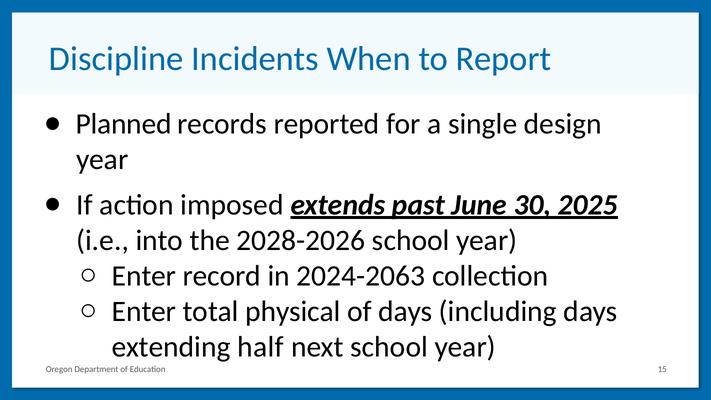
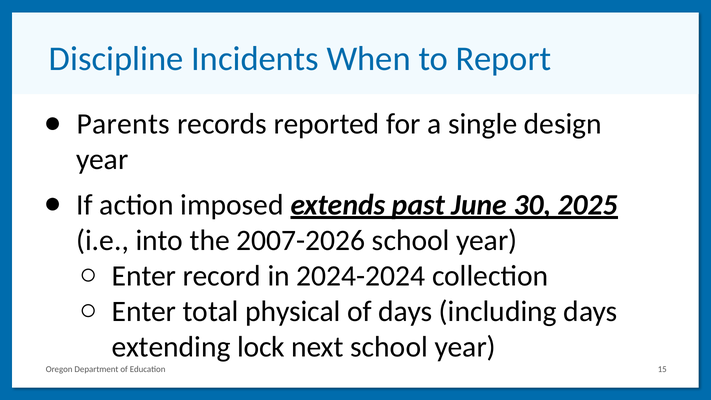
Planned: Planned -> Parents (123, 124)
2028-2026: 2028-2026 -> 2007-2026 (301, 240)
2024-2063: 2024-2063 -> 2024-2024 (361, 276)
half: half -> lock (261, 347)
